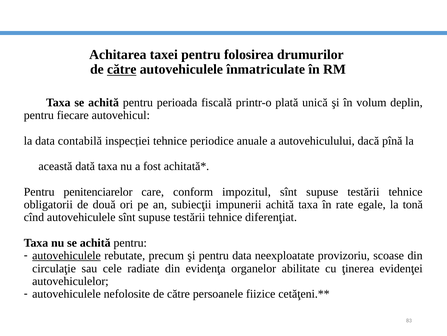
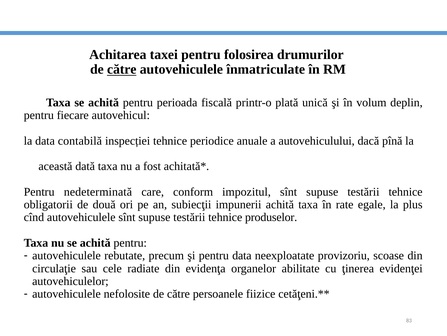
penitenciarelor: penitenciarelor -> nedeterminată (98, 191)
tonă: tonă -> plus (413, 204)
diferenţiat: diferenţiat -> produselor (271, 217)
autovehiculele underline: present -> none (66, 255)
